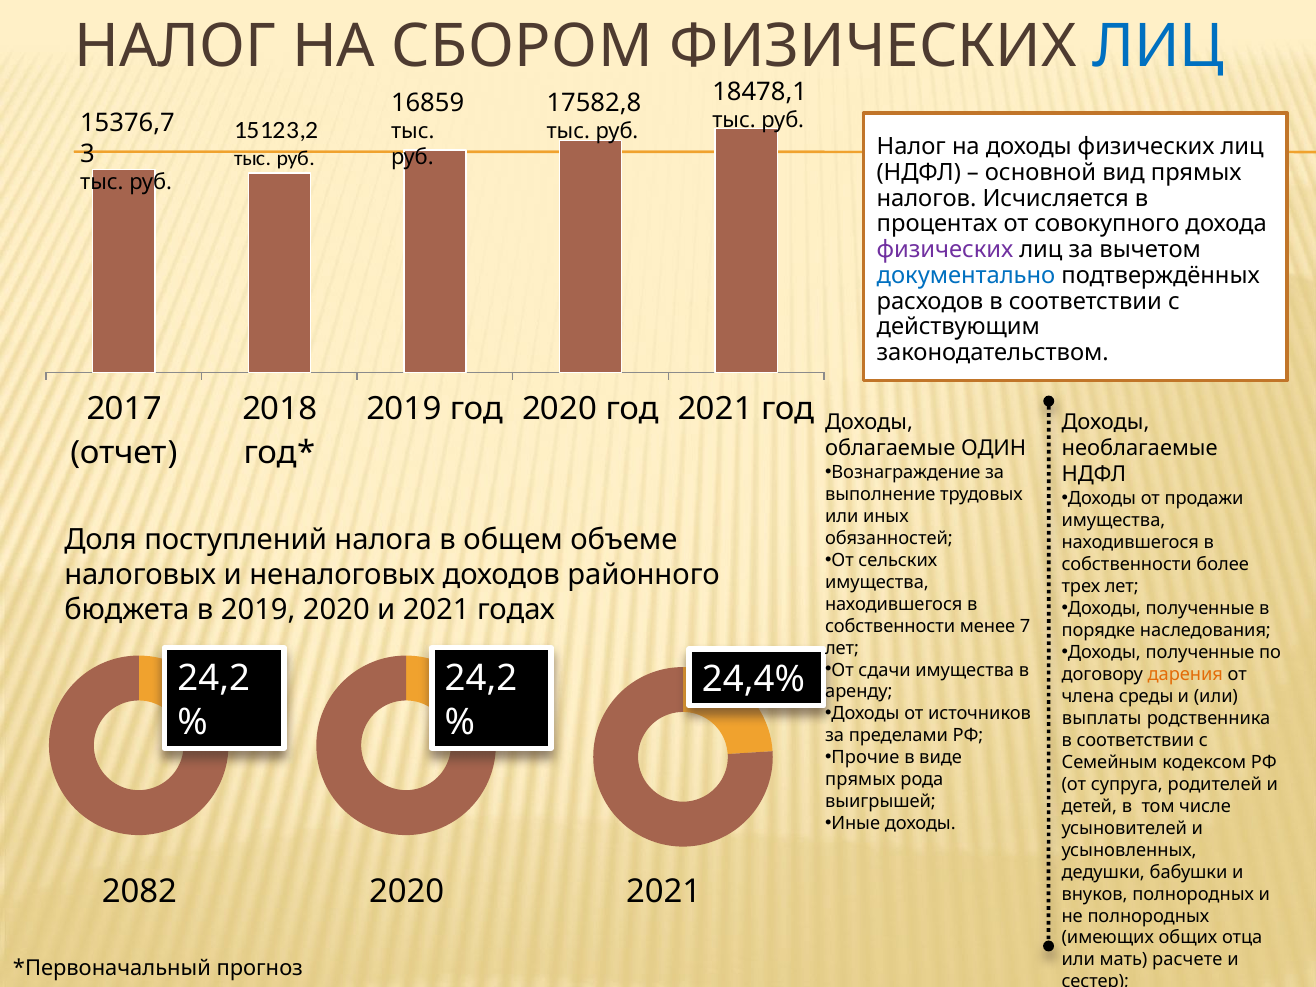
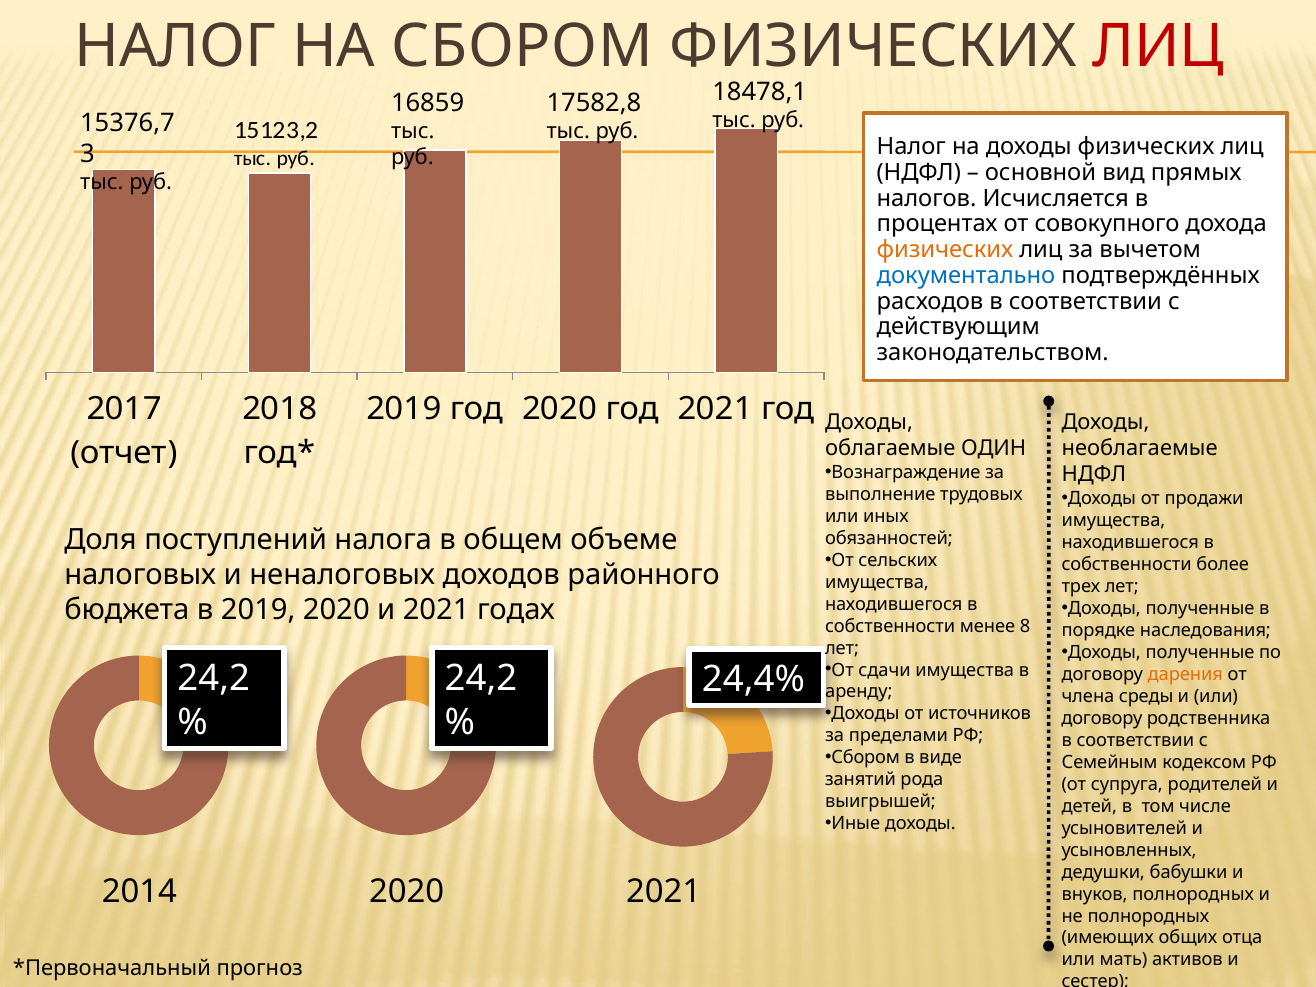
ЛИЦ colour: blue -> red (1158, 47)
физических colour: purple -> orange (945, 250)
7: 7 -> 8 (1025, 626)
выплаты: выплаты -> договору (1102, 718)
Прочие: Прочие -> Сбором (866, 758)
прямых: прямых -> занятий (860, 780)
2082: 2082 -> 2014 (139, 892)
расчете: расчете -> активов (1187, 960)
